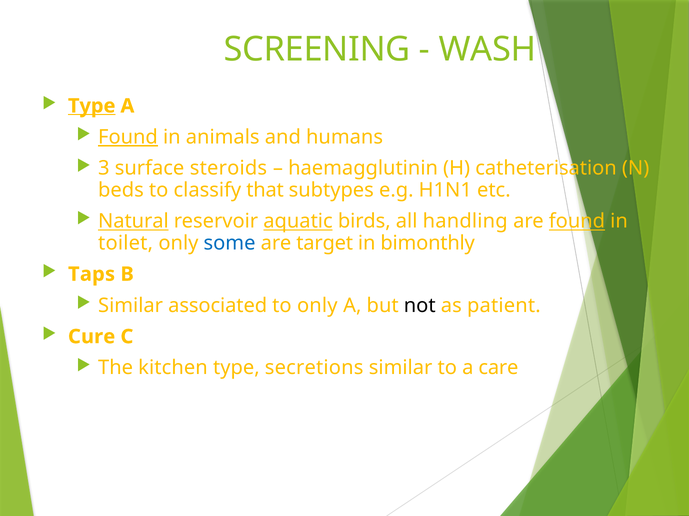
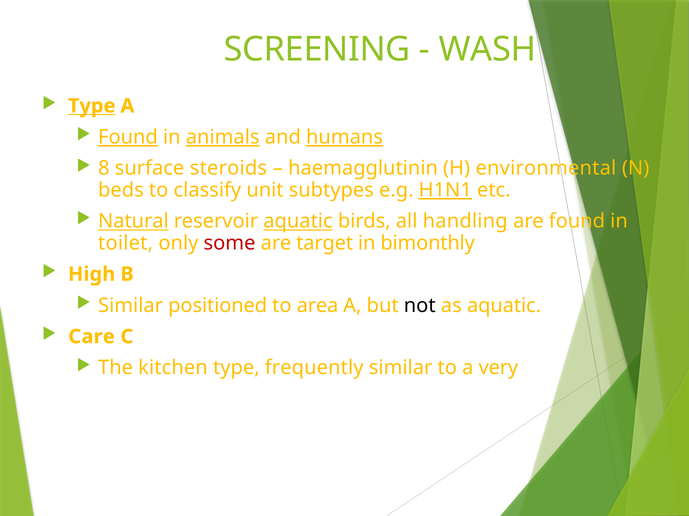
animals underline: none -> present (223, 137)
humans underline: none -> present (345, 137)
3: 3 -> 8 (104, 169)
catheterisation: catheterisation -> environmental (546, 169)
that: that -> unit (265, 190)
H1N1 underline: none -> present (445, 190)
found underline: present -> none (577, 222)
some colour: blue -> red (230, 243)
Taps: Taps -> High (92, 275)
associated: associated -> positioned (218, 306)
to only: only -> area (318, 306)
as patient: patient -> aquatic (504, 306)
Cure: Cure -> Care (92, 337)
secretions: secretions -> frequently (314, 368)
care: care -> very (498, 368)
